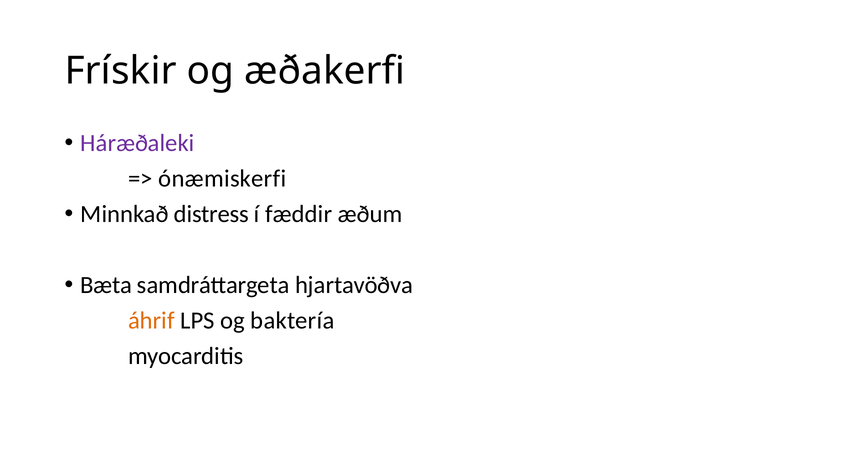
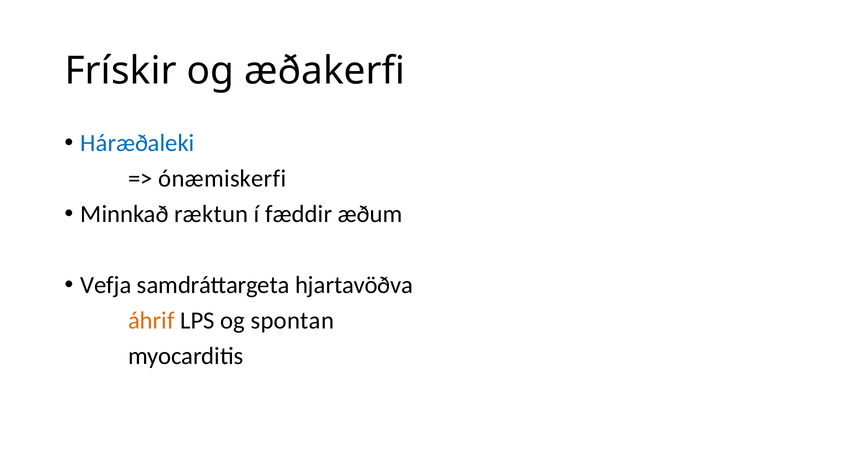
Háræðaleki colour: purple -> blue (137, 143)
distress: distress -> ræktun (211, 214)
Bæta: Bæta -> Vefja (106, 285)
baktería: baktería -> spontan (292, 321)
